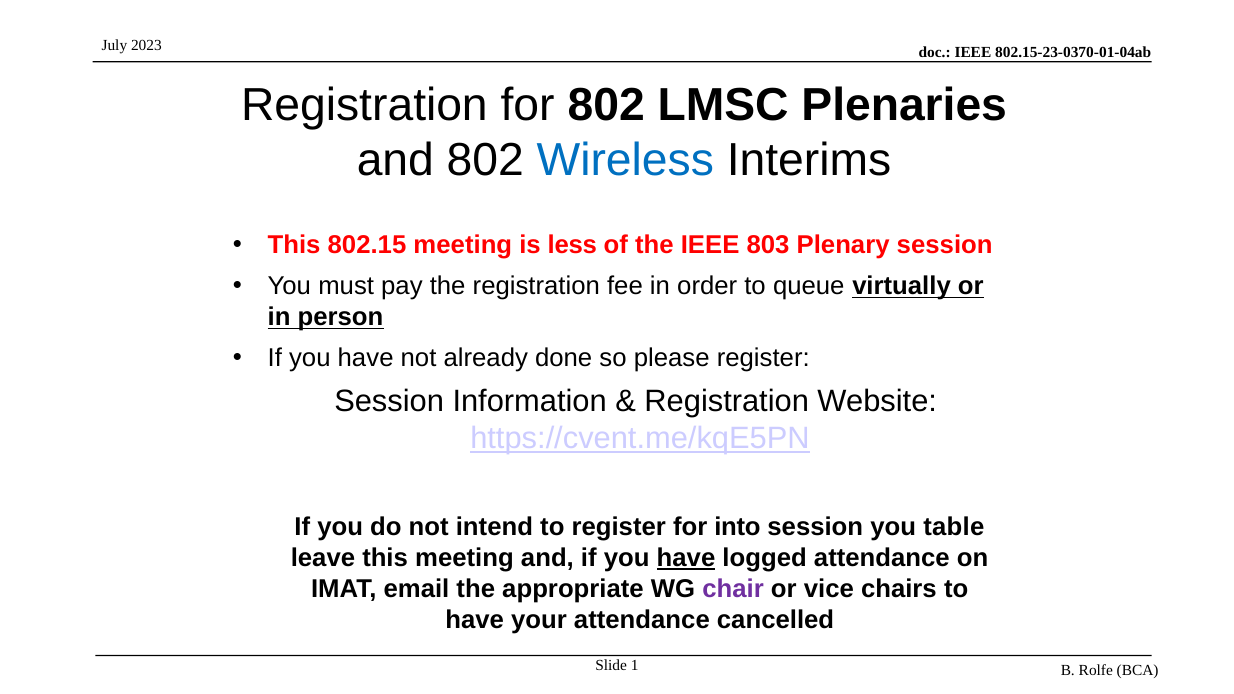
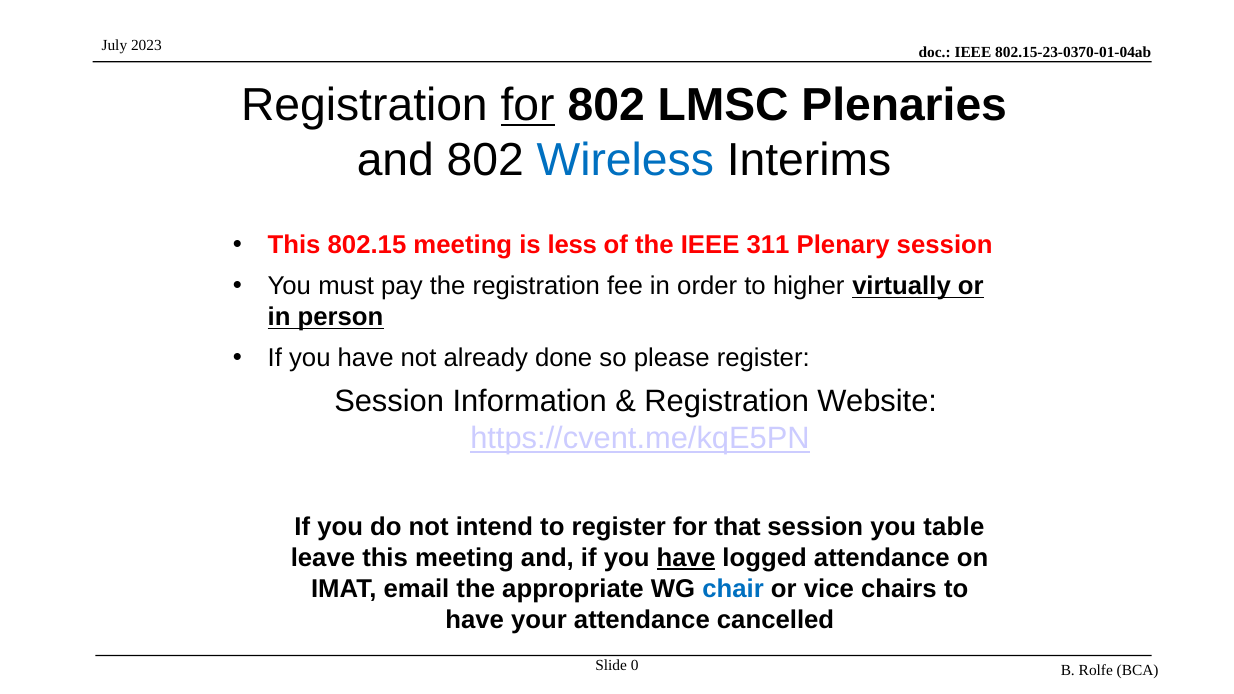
for underline: none -> present (528, 105)
803: 803 -> 311 (768, 245)
queue: queue -> higher (809, 286)
into: into -> that (738, 527)
chair colour: purple -> blue (733, 589)
1: 1 -> 0 (635, 666)
